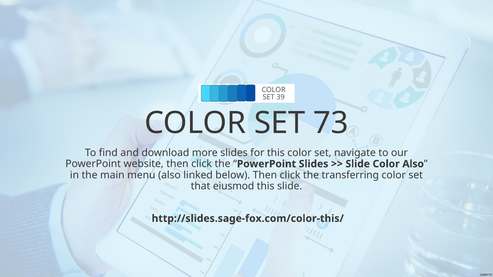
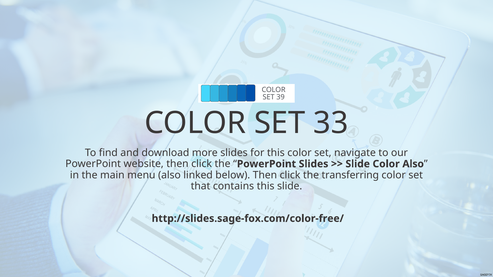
73: 73 -> 33 (331, 123)
eiusmod: eiusmod -> contains (234, 186)
http://slides.sage-fox.com/color-this/: http://slides.sage-fox.com/color-this/ -> http://slides.sage-fox.com/color-free/ (248, 219)
